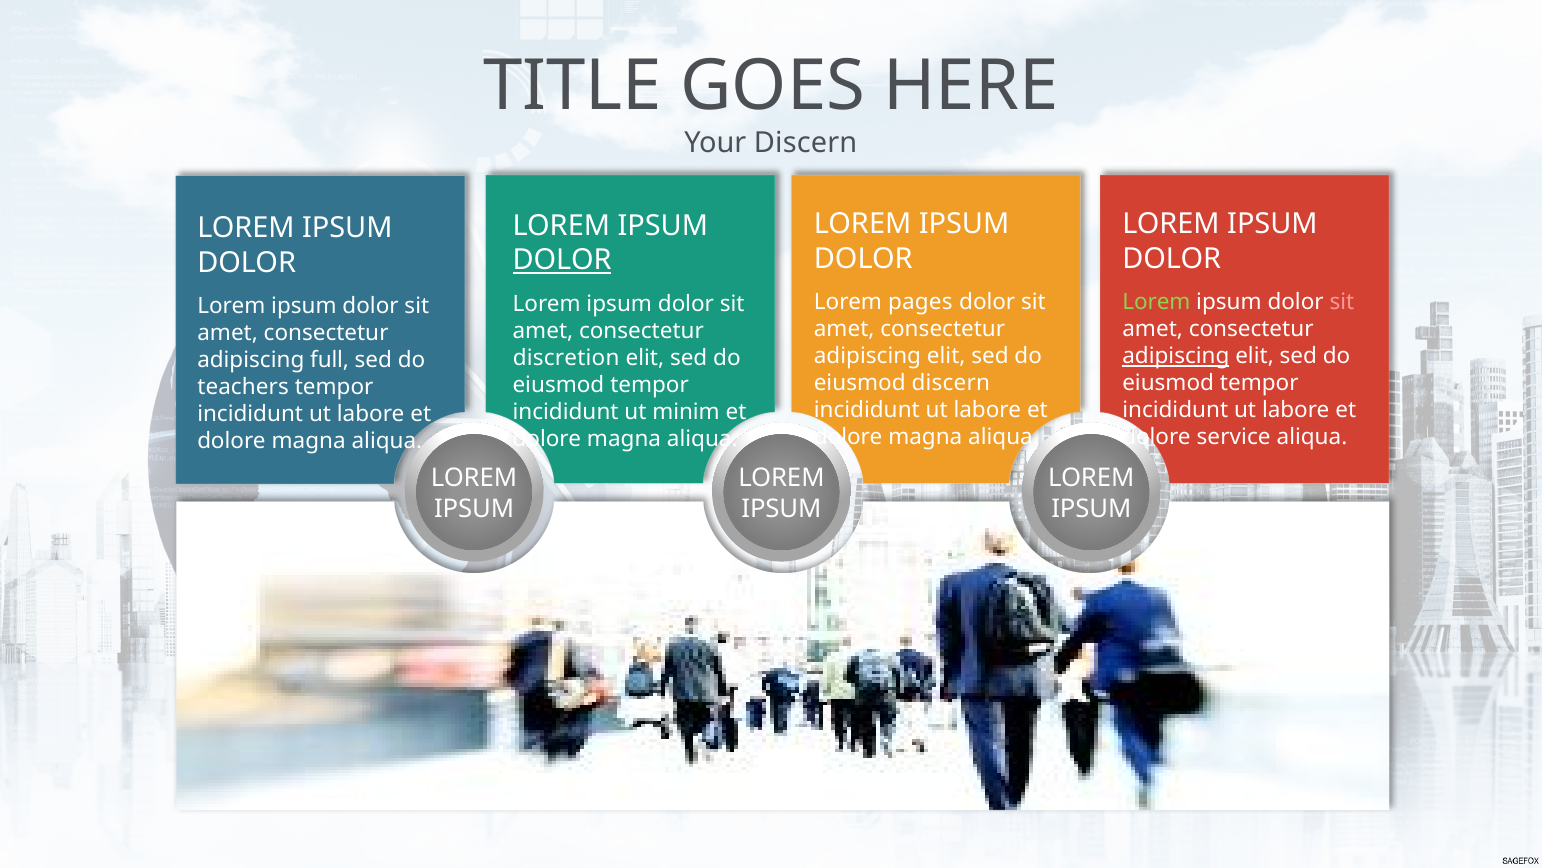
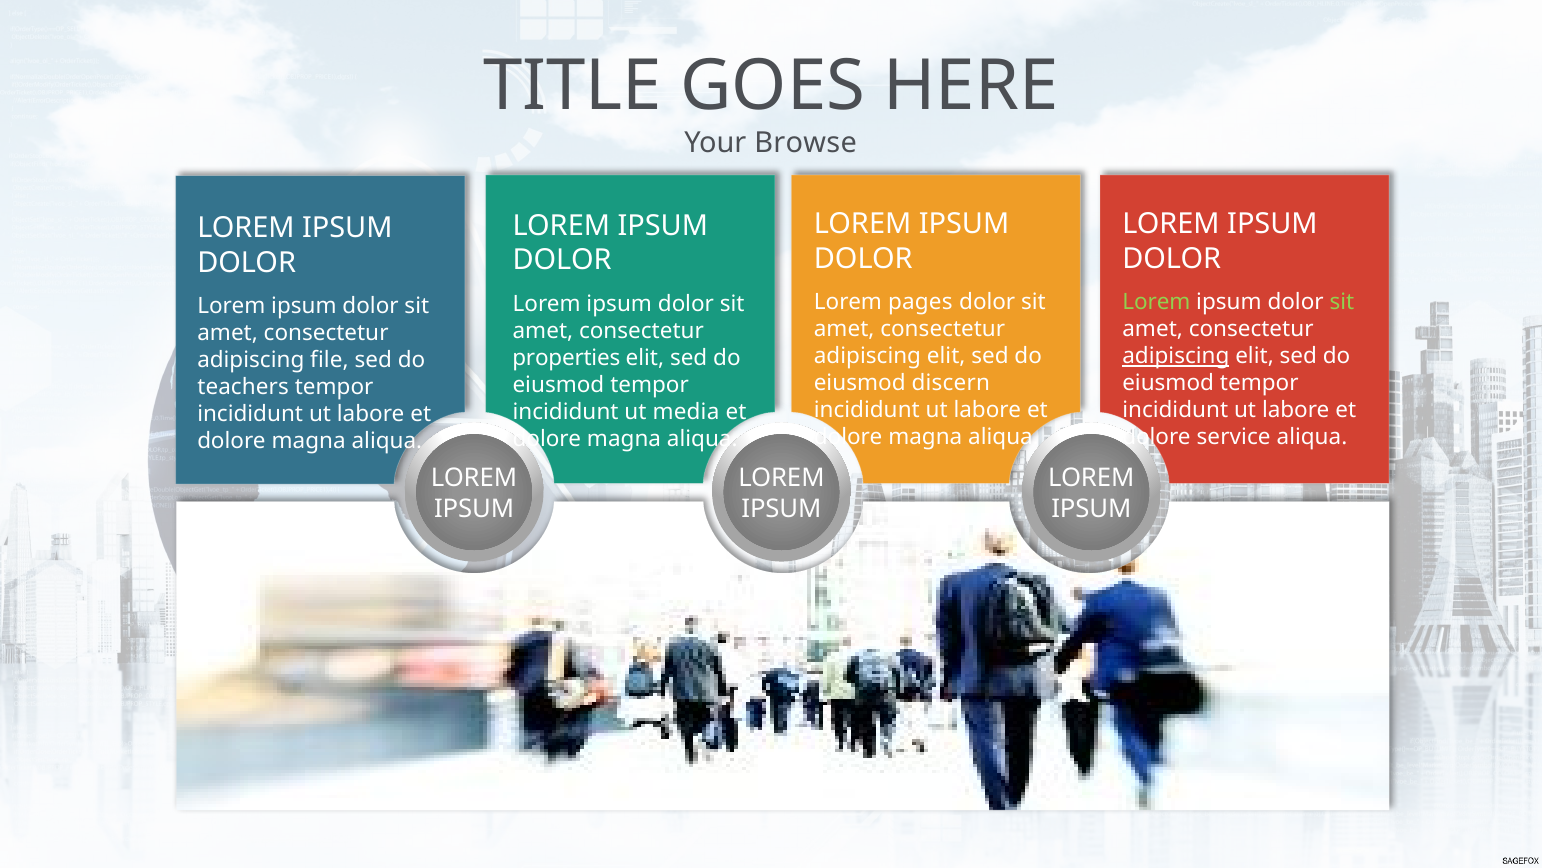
Your Discern: Discern -> Browse (806, 142)
DOLOR underline: present -> none (562, 260)
sit colour: pink -> light green (1342, 302)
discretion: discretion -> properties (566, 358)
full: full -> file (329, 360)
minim: minim -> media (686, 412)
